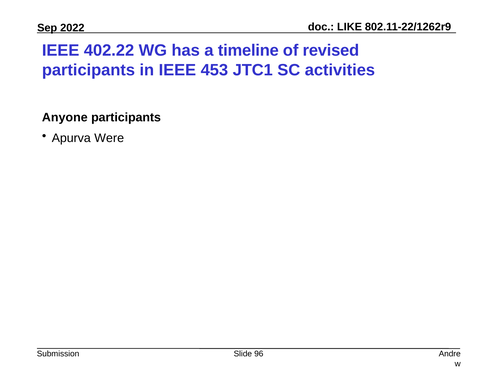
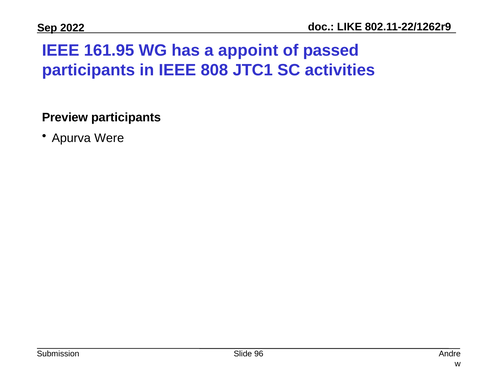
402.22: 402.22 -> 161.95 (109, 50)
timeline: timeline -> appoint (248, 50)
revised: revised -> passed (331, 50)
453: 453 -> 808 (214, 70)
Anyone: Anyone -> Preview (65, 118)
